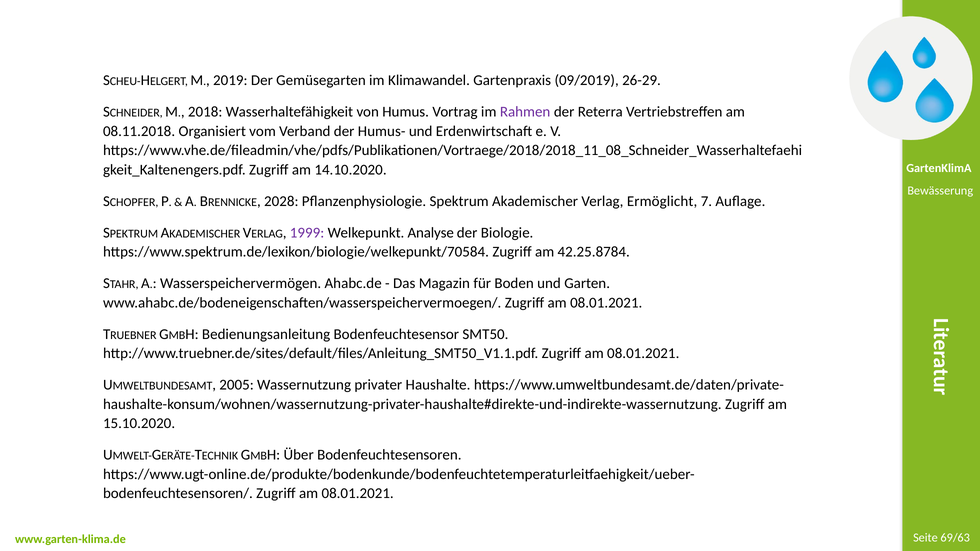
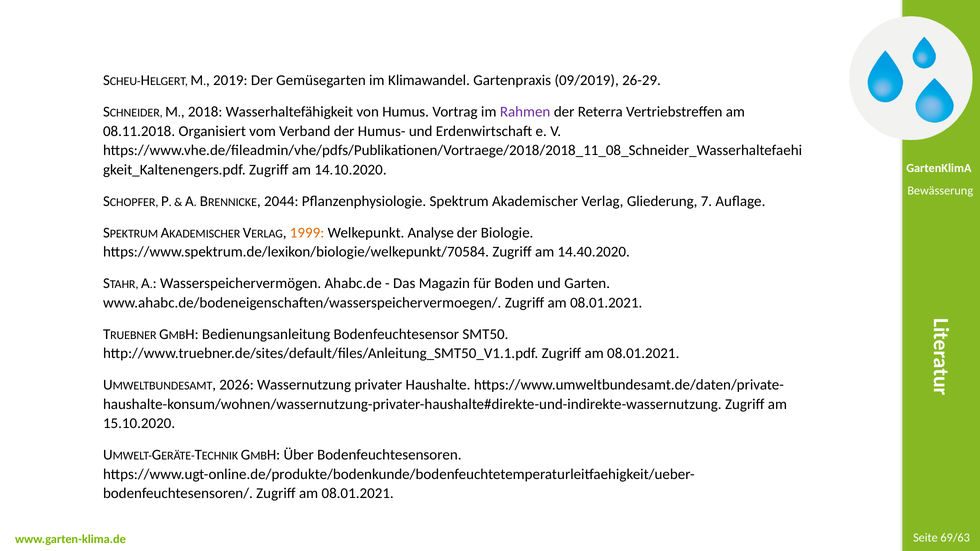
2028: 2028 -> 2044 (281, 201)
Ermöglicht: Ermöglicht -> Gliederung (662, 201)
1999 colour: purple -> orange (307, 233)
42.25.8784: 42.25.8784 -> 14.40.2020 (594, 252)
2005: 2005 -> 2026 (237, 385)
